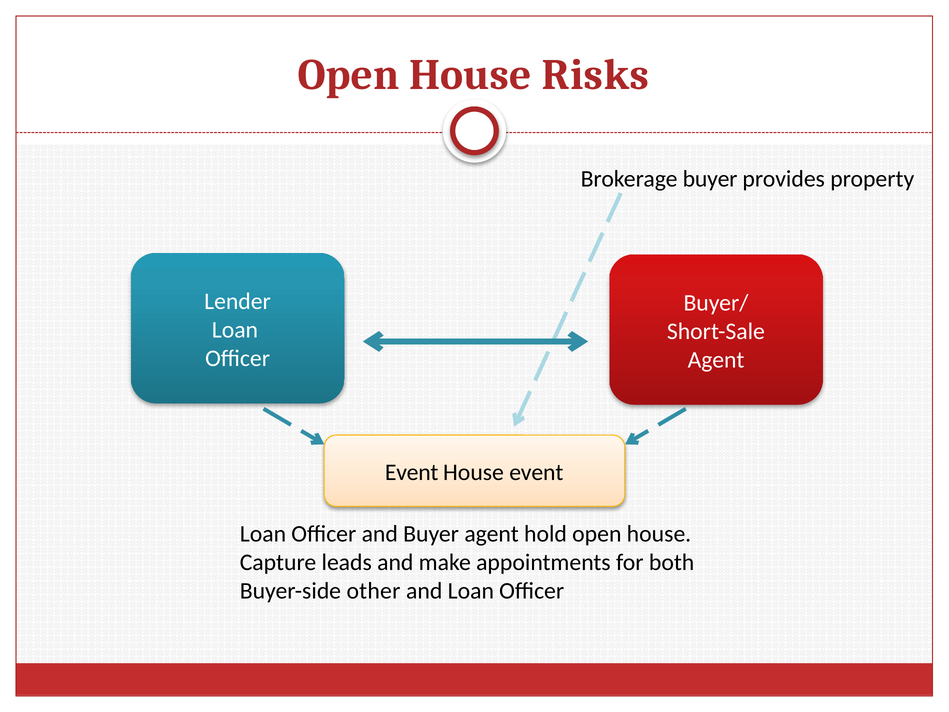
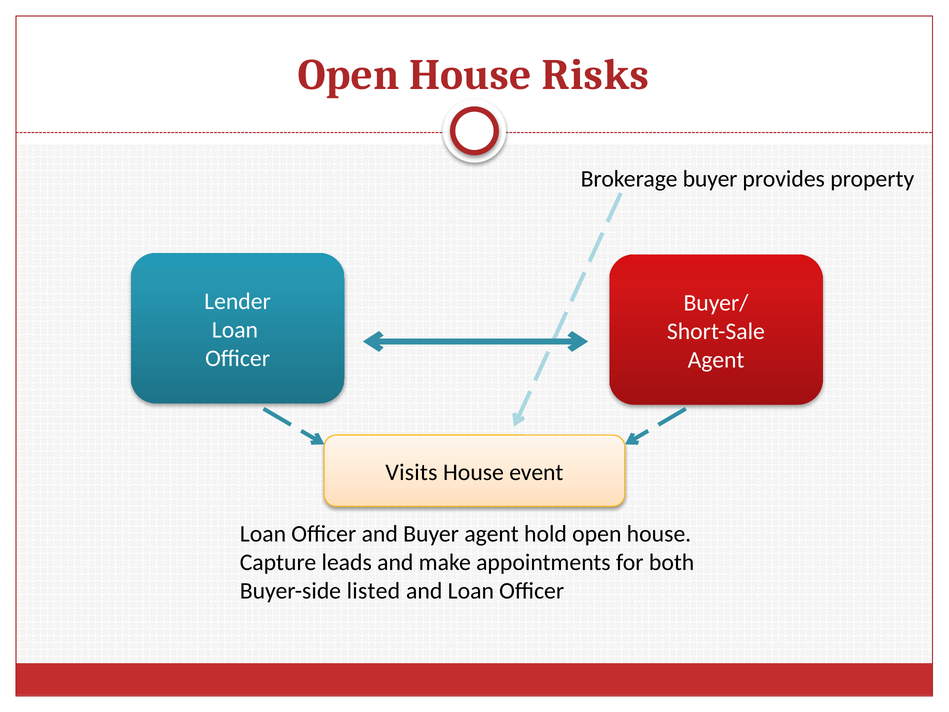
Event: Event -> Visits (411, 472)
other: other -> listed (373, 591)
